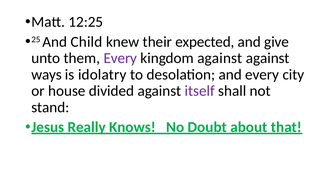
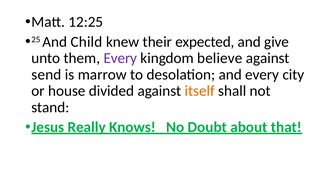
kingdom against: against -> believe (220, 58)
ways: ways -> send (46, 75)
idolatry: idolatry -> marrow (102, 75)
itself colour: purple -> orange (200, 91)
